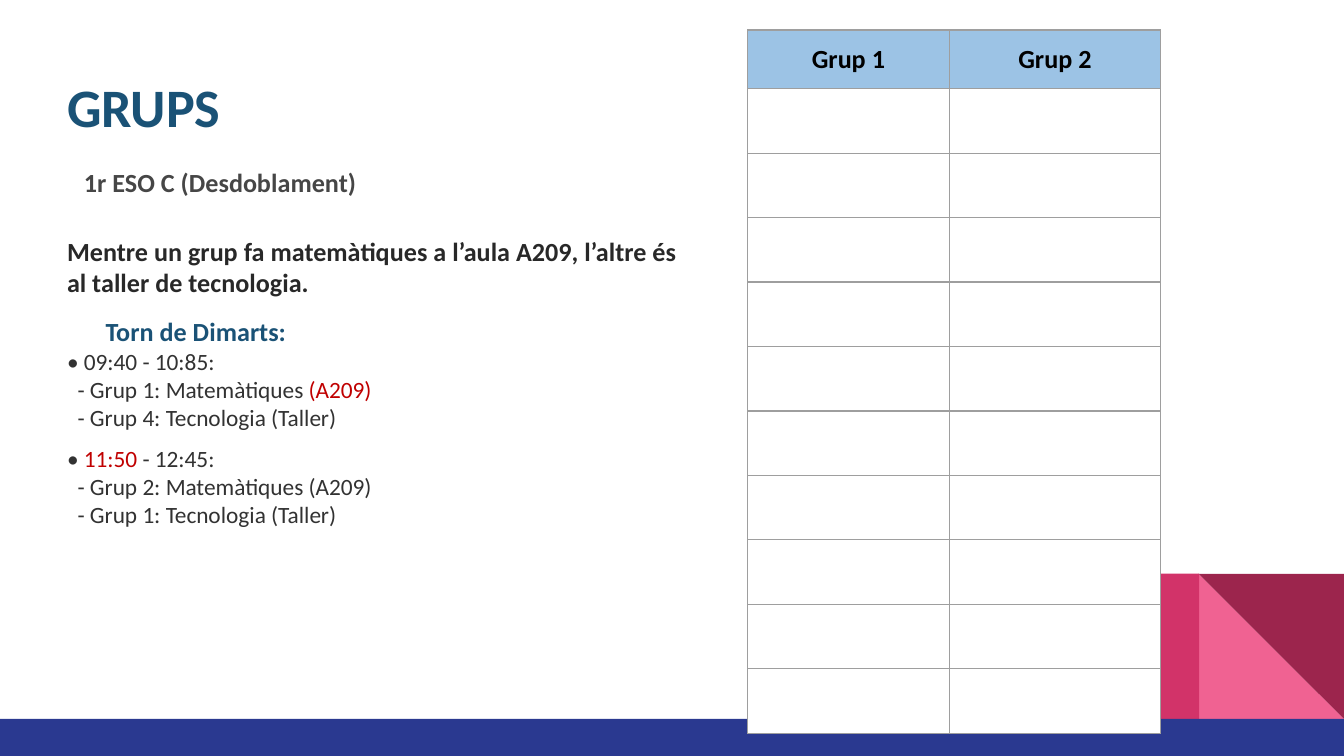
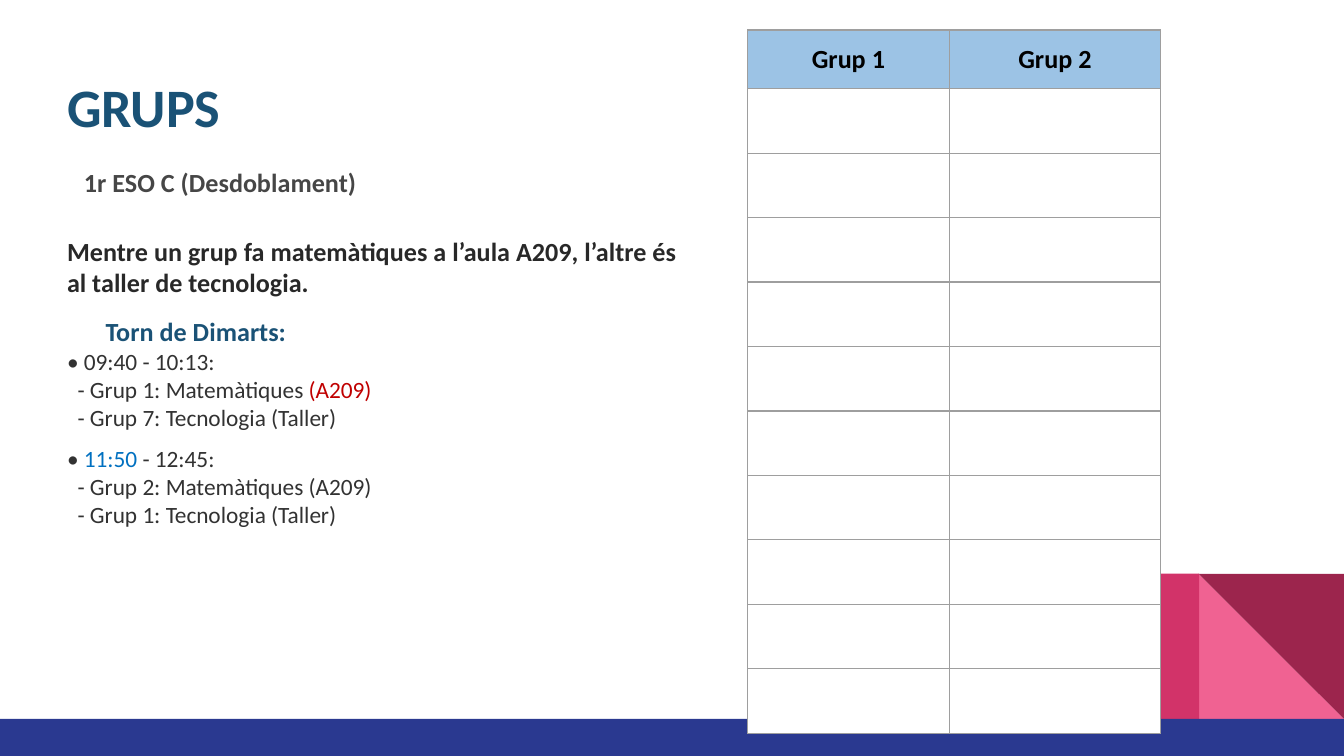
10:85: 10:85 -> 10:13 (185, 363)
4: 4 -> 7 (151, 419)
11:50 colour: red -> blue (111, 460)
